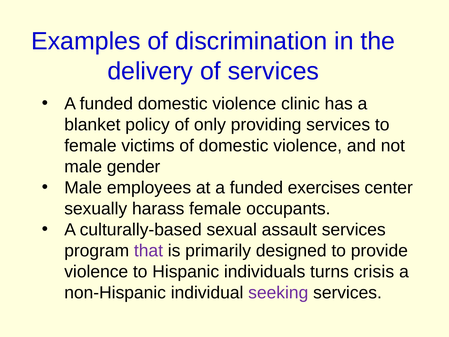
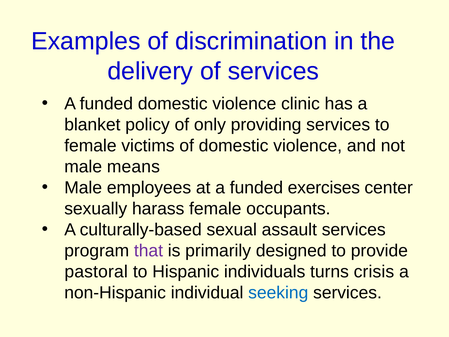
gender: gender -> means (133, 167)
violence: violence -> pastoral (96, 271)
seeking colour: purple -> blue (278, 292)
